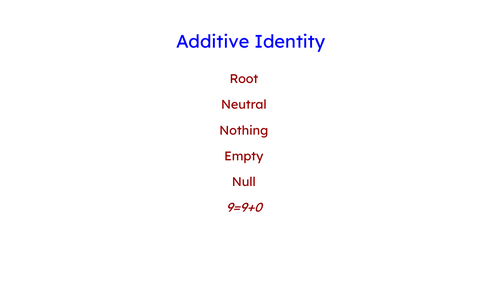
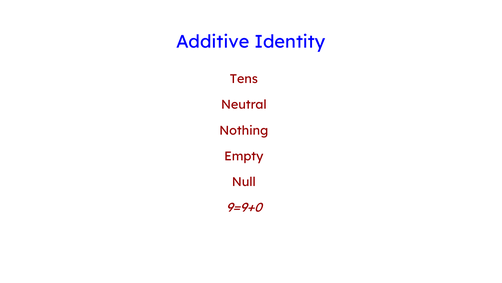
Root: Root -> Tens (244, 79)
